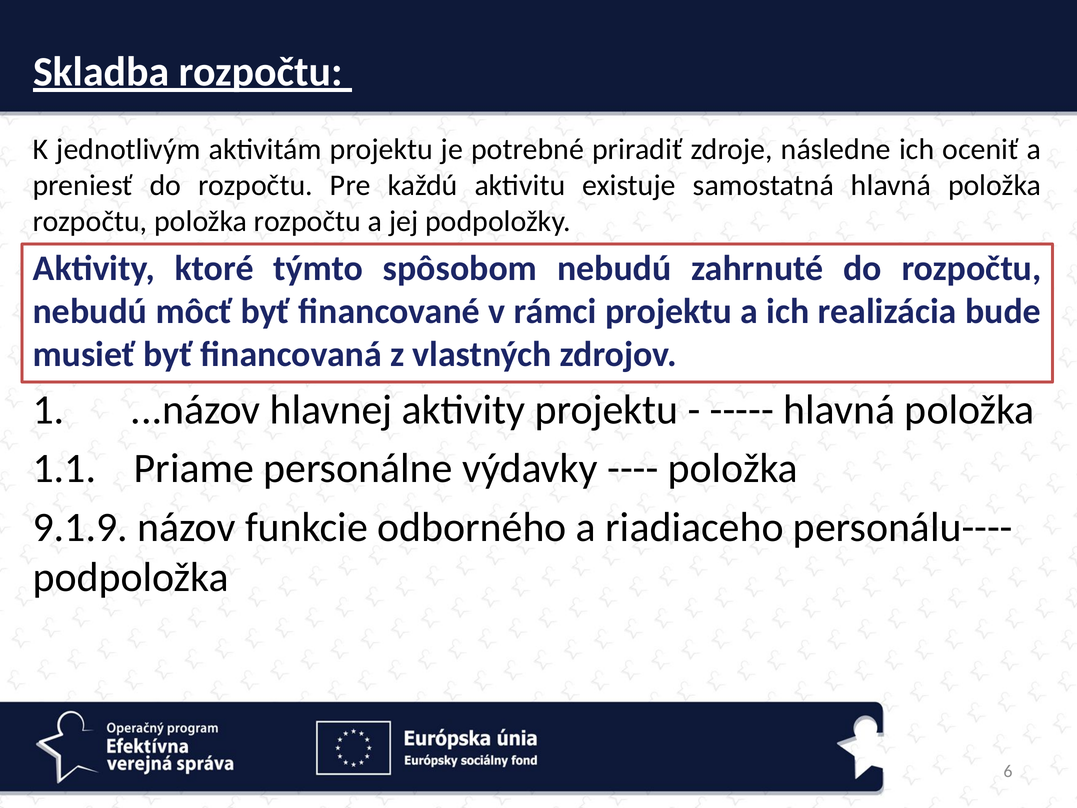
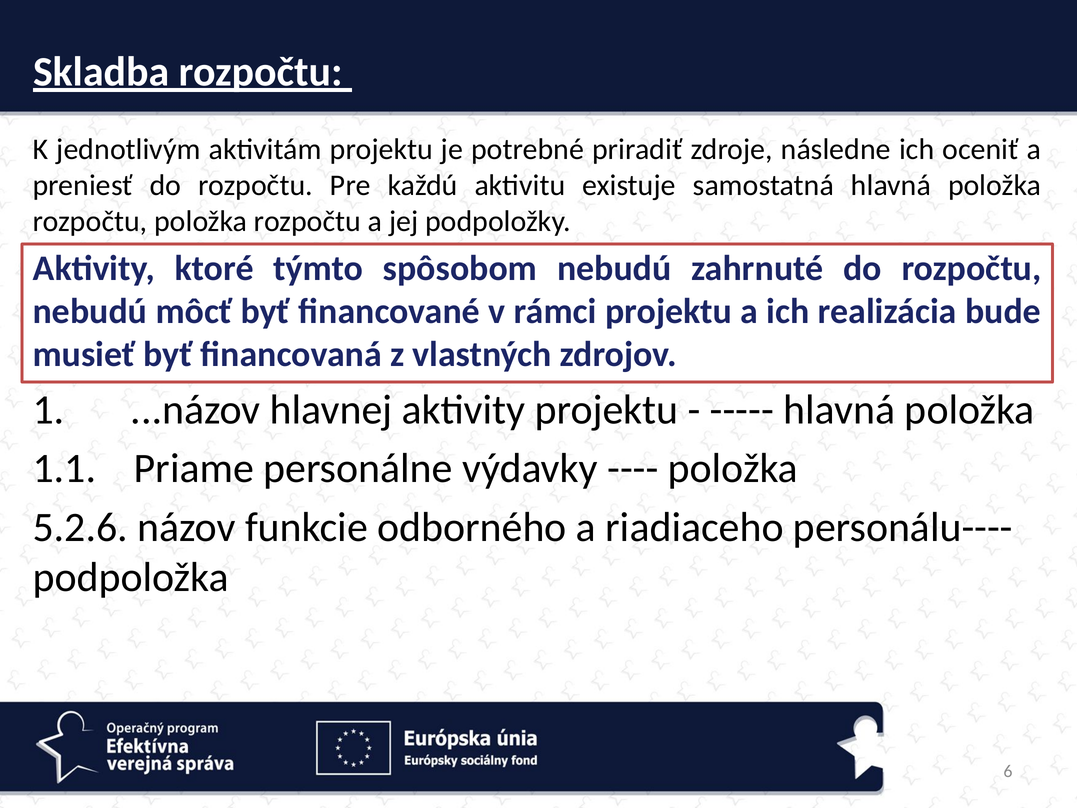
9.1.9: 9.1.9 -> 5.2.6 (80, 527)
